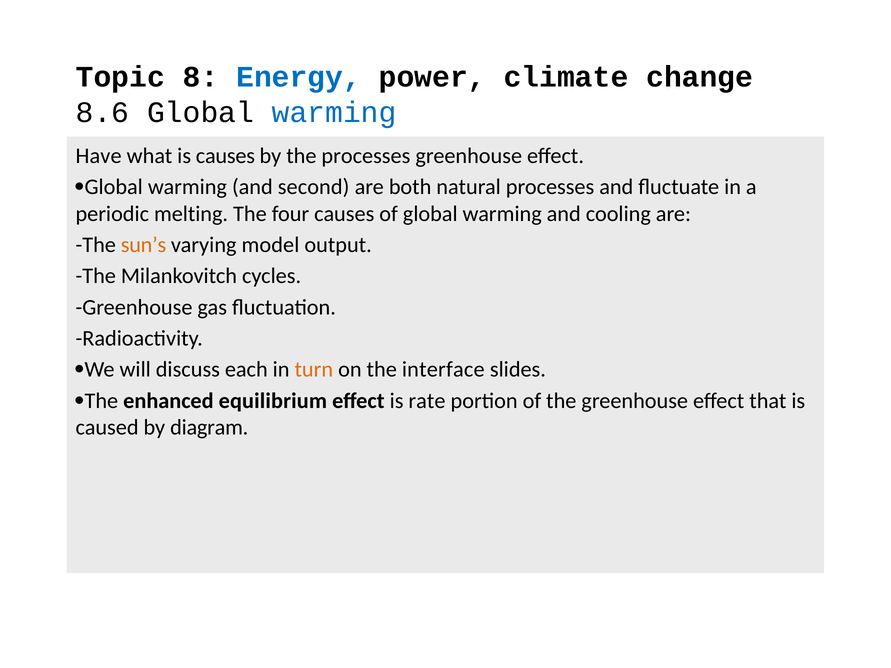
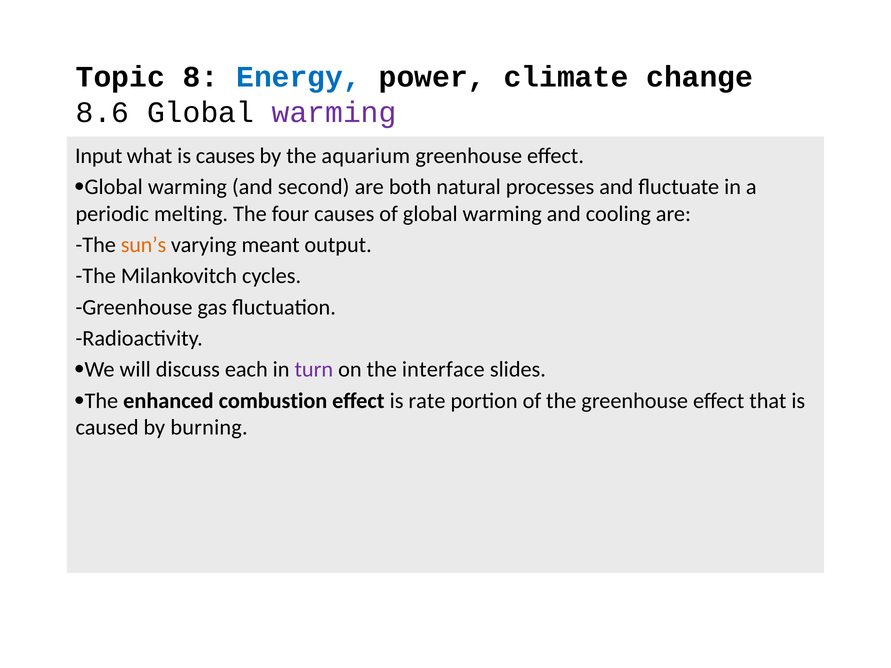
warming colour: blue -> purple (334, 112)
Have: Have -> Input (99, 156)
the processes: processes -> aquarium (366, 156)
model: model -> meant (271, 245)
turn colour: orange -> purple (314, 370)
equilibrium: equilibrium -> combustion (273, 401)
diagram: diagram -> burning (209, 428)
